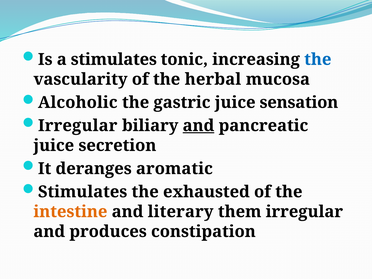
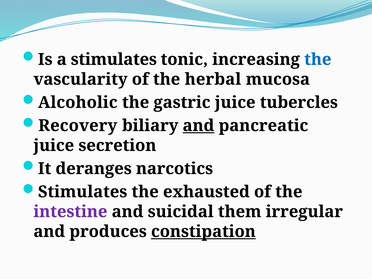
sensation: sensation -> tubercles (299, 102)
Irregular: Irregular -> Recovery (78, 126)
aromatic: aromatic -> narcotics (175, 169)
intestine colour: orange -> purple (70, 212)
literary: literary -> suicidal (181, 212)
constipation underline: none -> present (203, 232)
